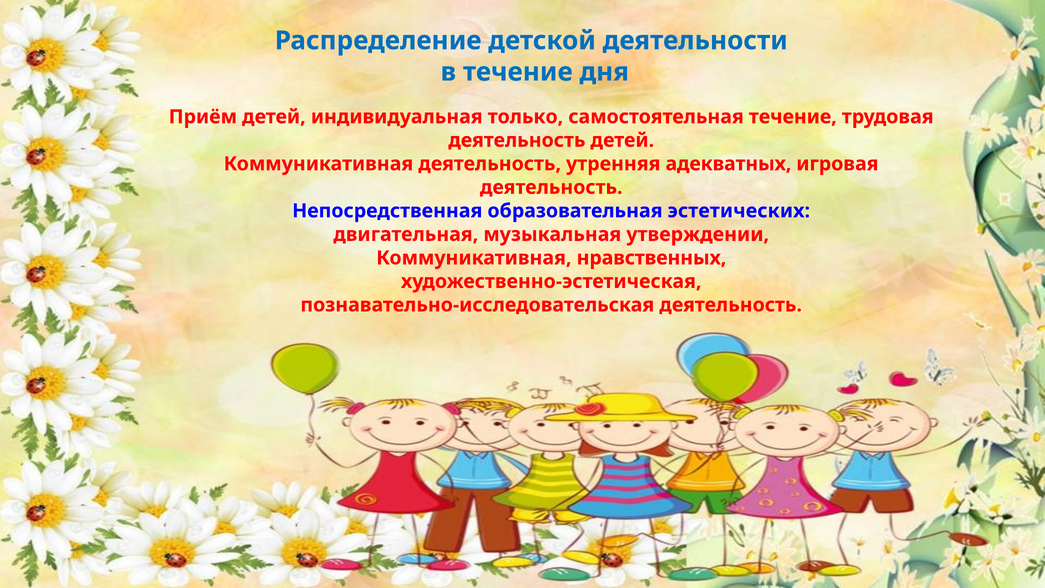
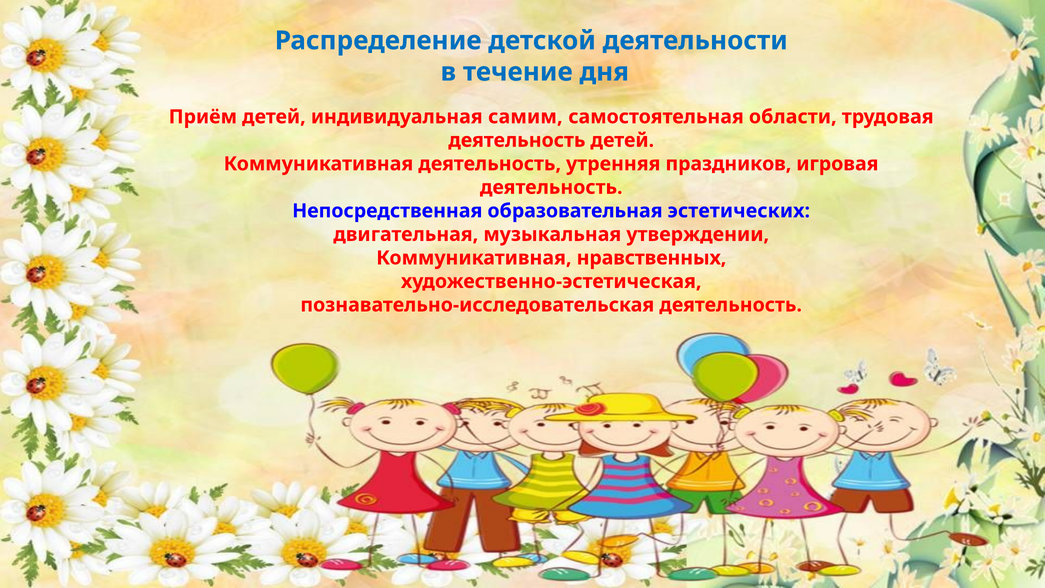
только: только -> самим (525, 117)
самостоятельная течение: течение -> области (793, 117)
адекватных: адекватных -> праздников (728, 164)
